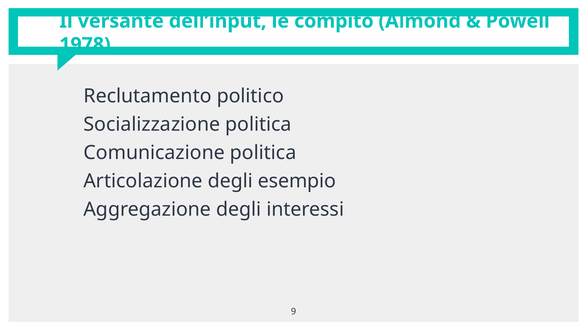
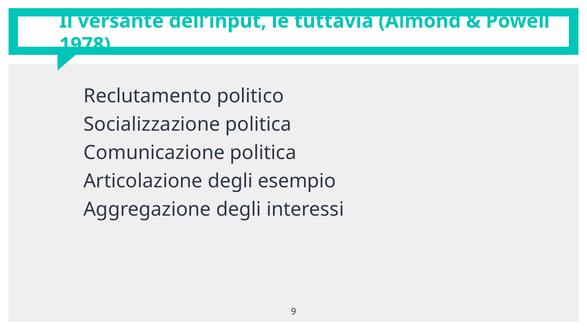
compito: compito -> tuttavia (334, 21)
